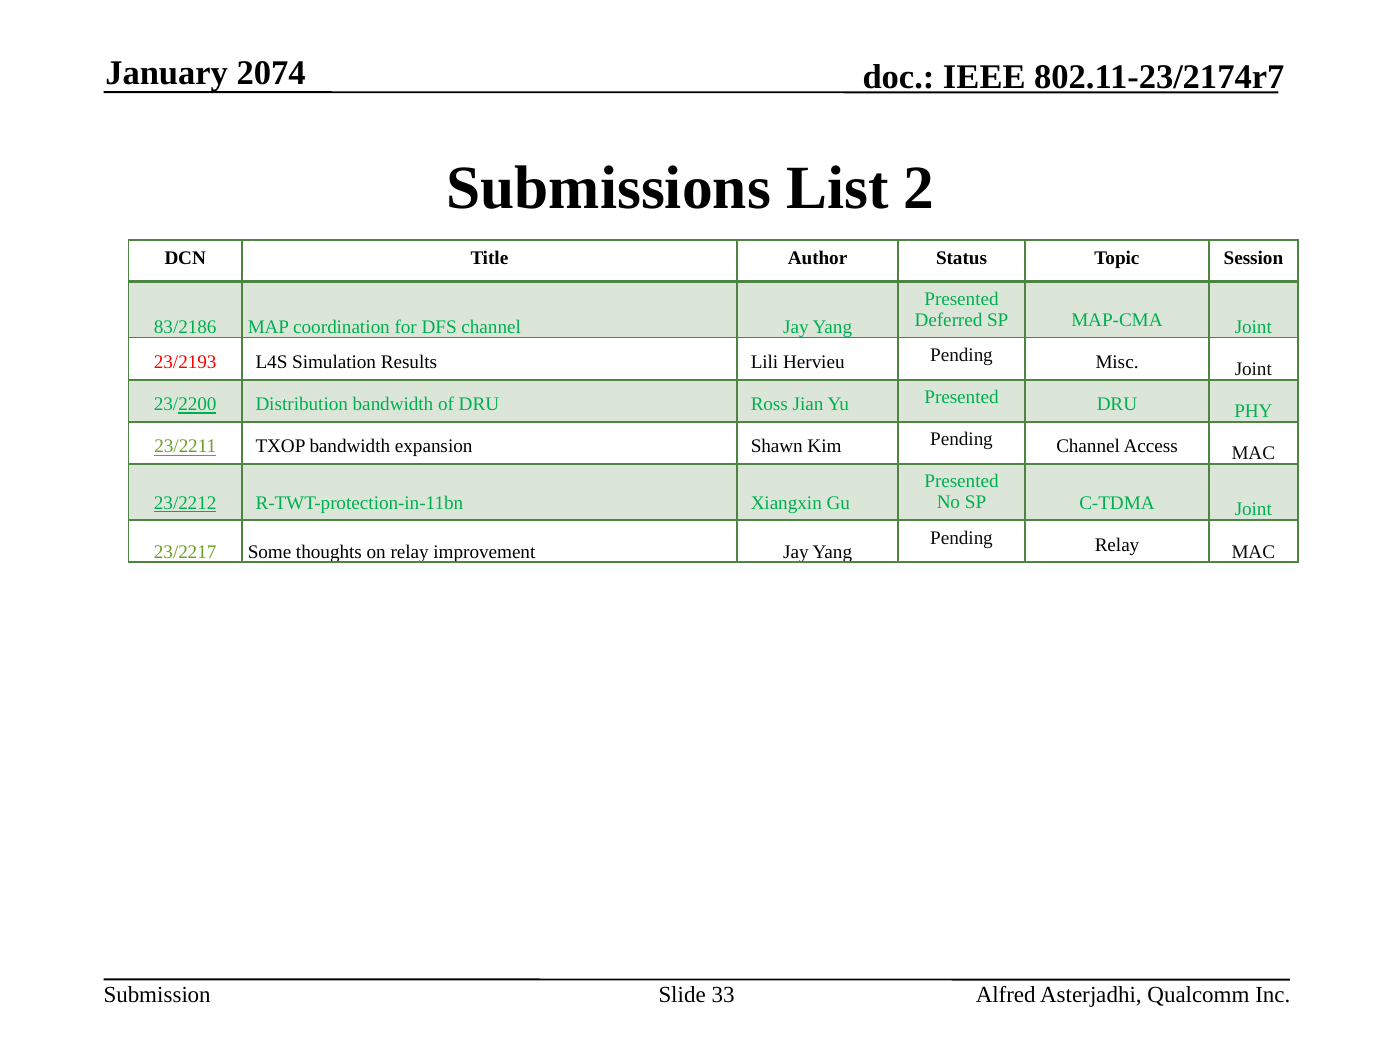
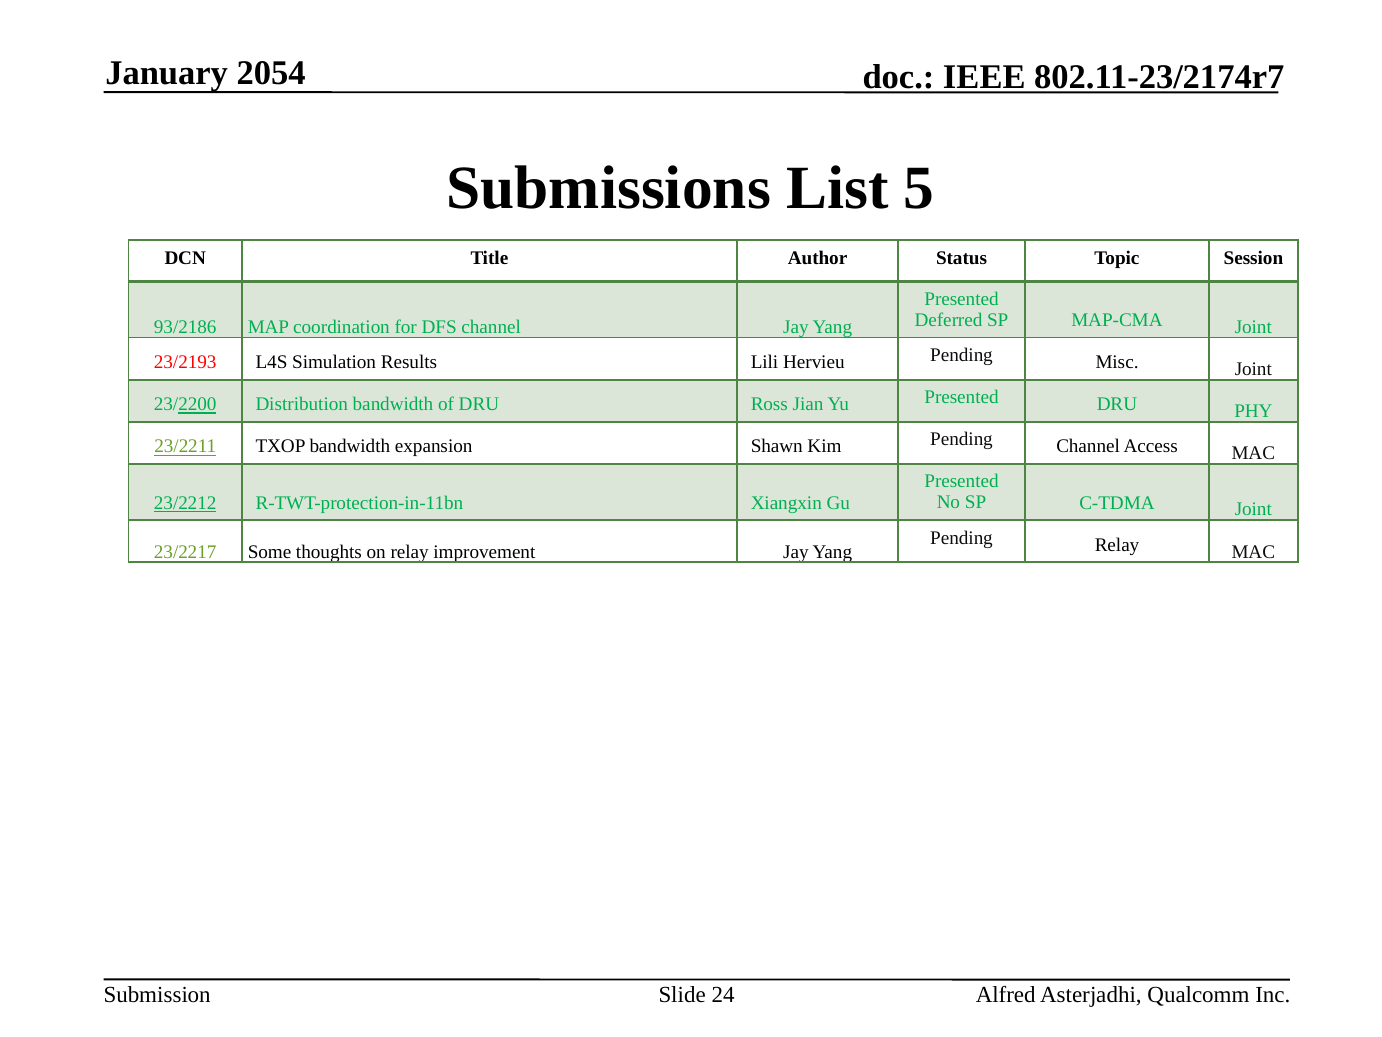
2074: 2074 -> 2054 (271, 73)
2: 2 -> 5 (919, 188)
83/2186: 83/2186 -> 93/2186 (185, 327)
33: 33 -> 24 (723, 994)
